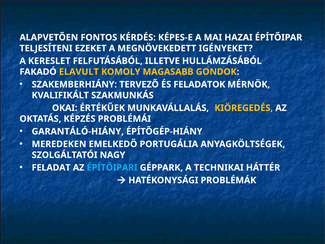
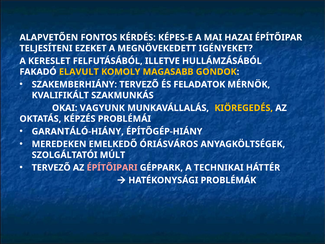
ÉRTÉKŰEK: ÉRTÉKŰEK -> VAGYUNK (102, 108)
PORTUGÁLIA: PORTUGÁLIA -> ÓRIÁSVÁROS (169, 144)
NAGY: NAGY -> MÚLT (113, 155)
FELADAT: FELADAT -> TERVEZŐ (51, 167)
ÉPÍTŐIPARI colour: light blue -> pink (112, 167)
